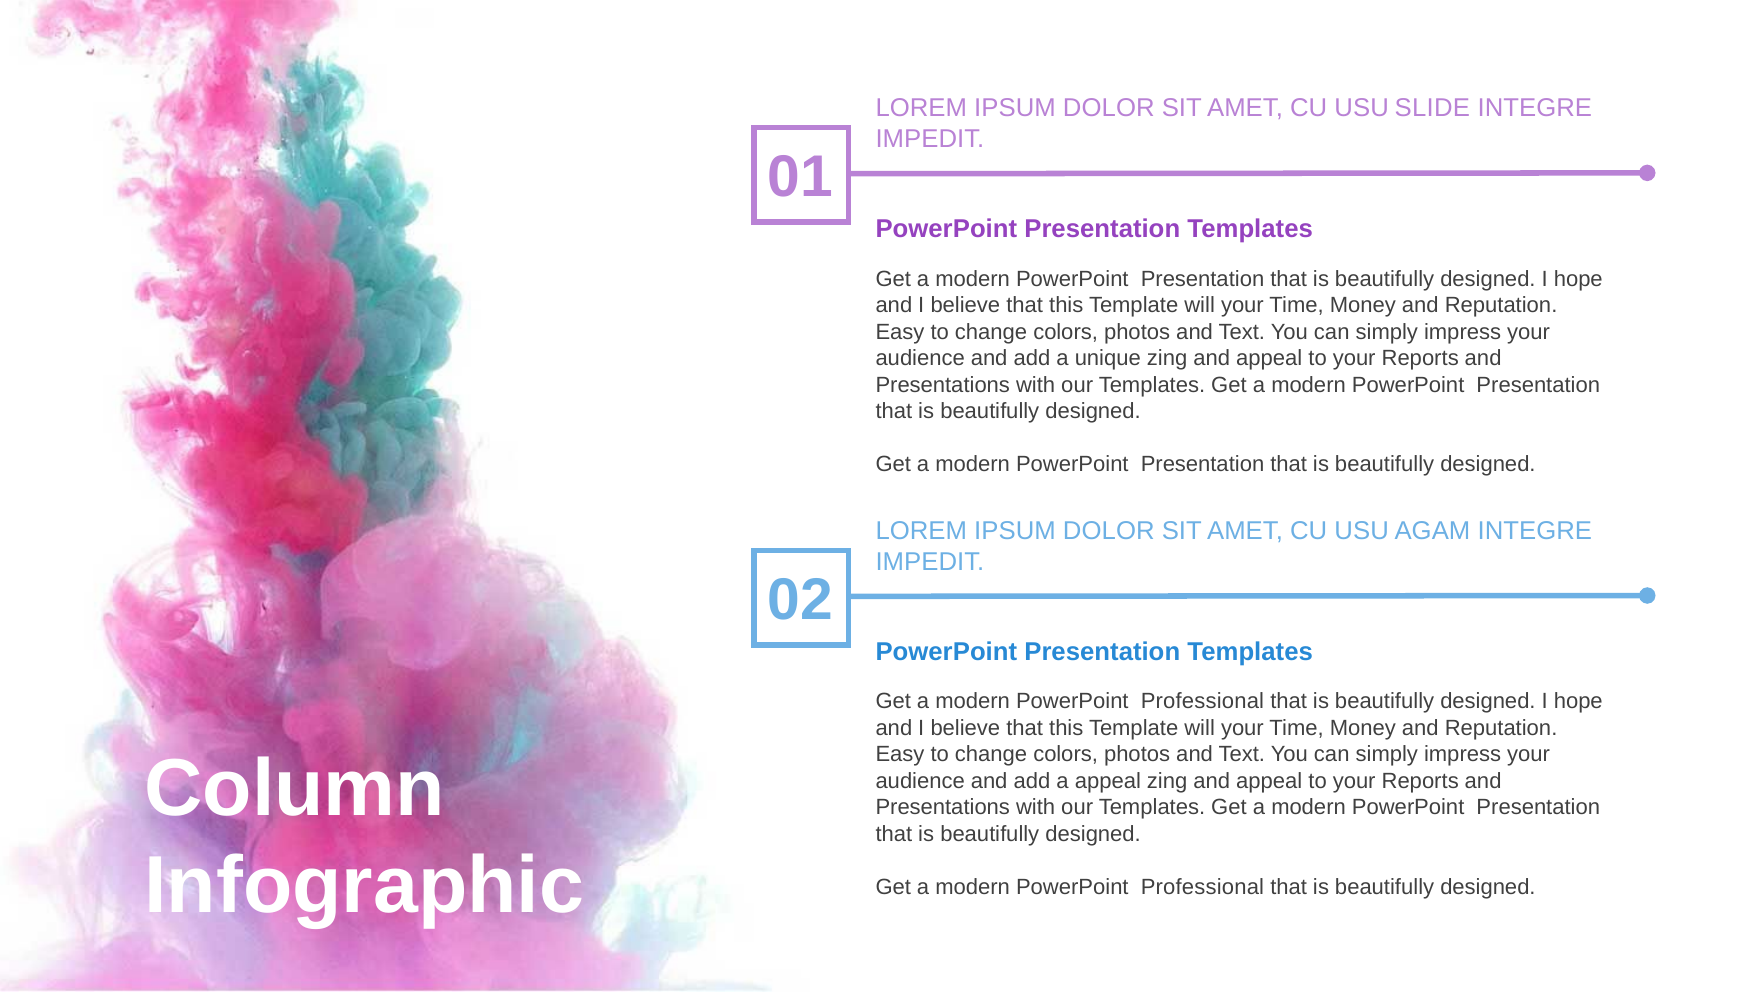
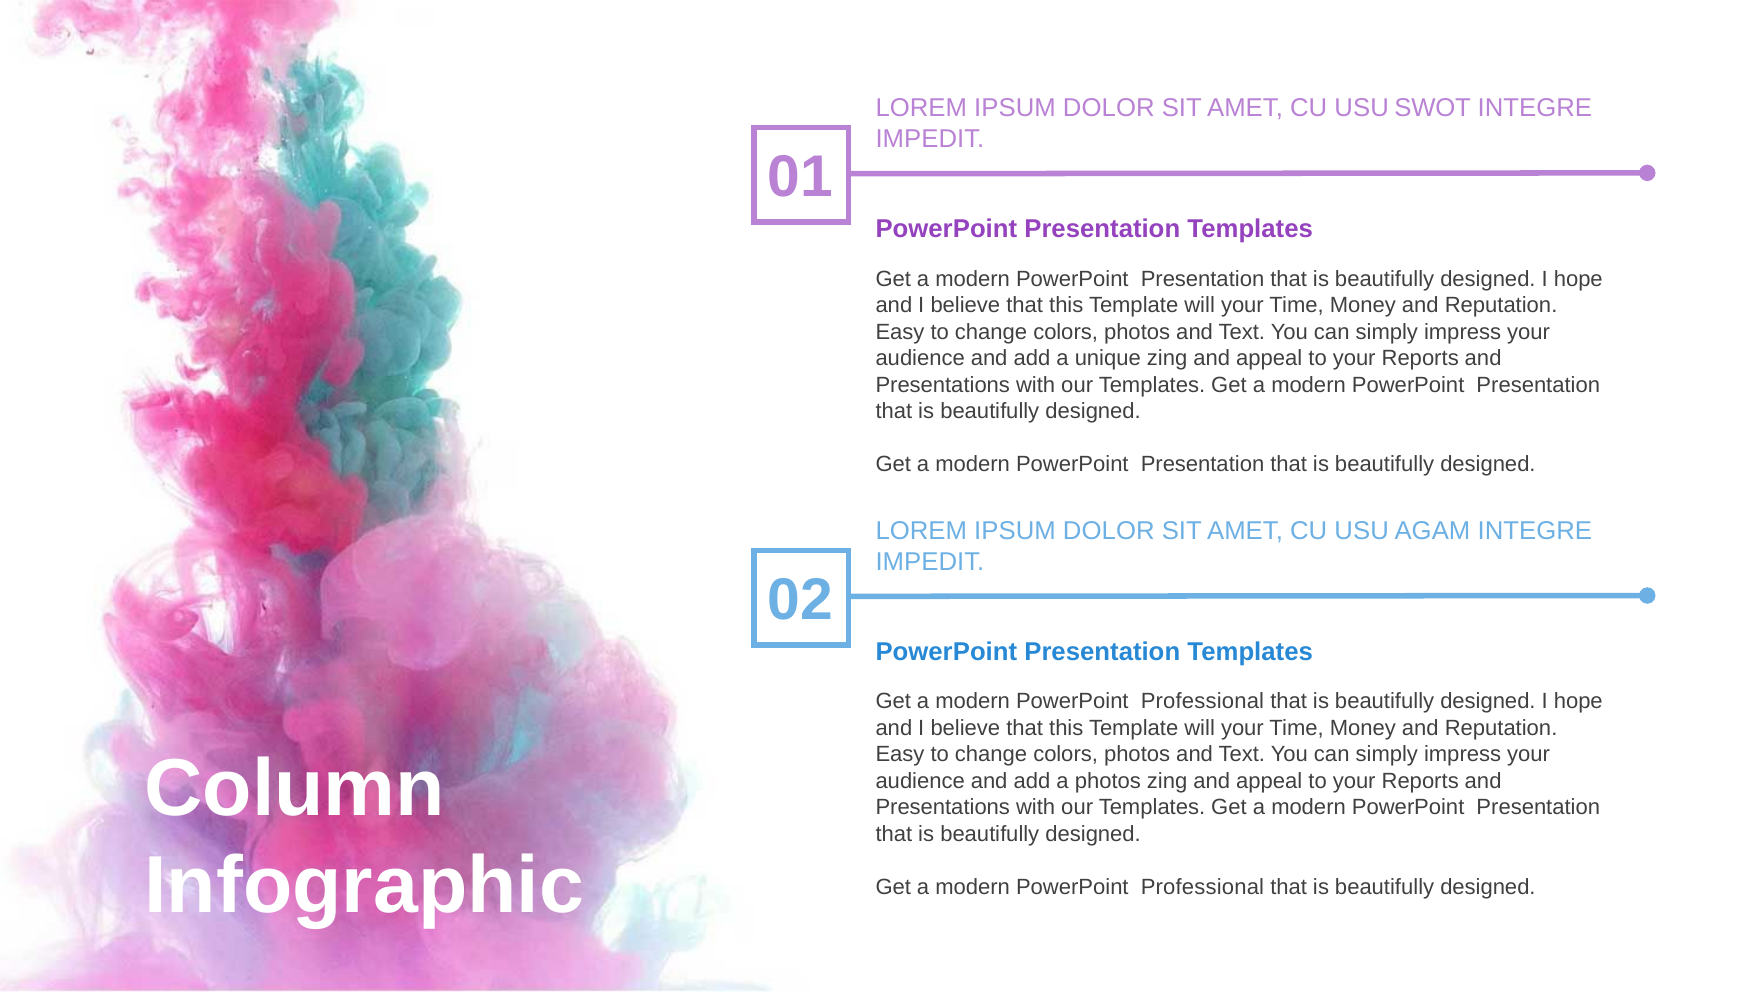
SLIDE: SLIDE -> SWOT (1433, 108)
a appeal: appeal -> photos (1108, 781)
